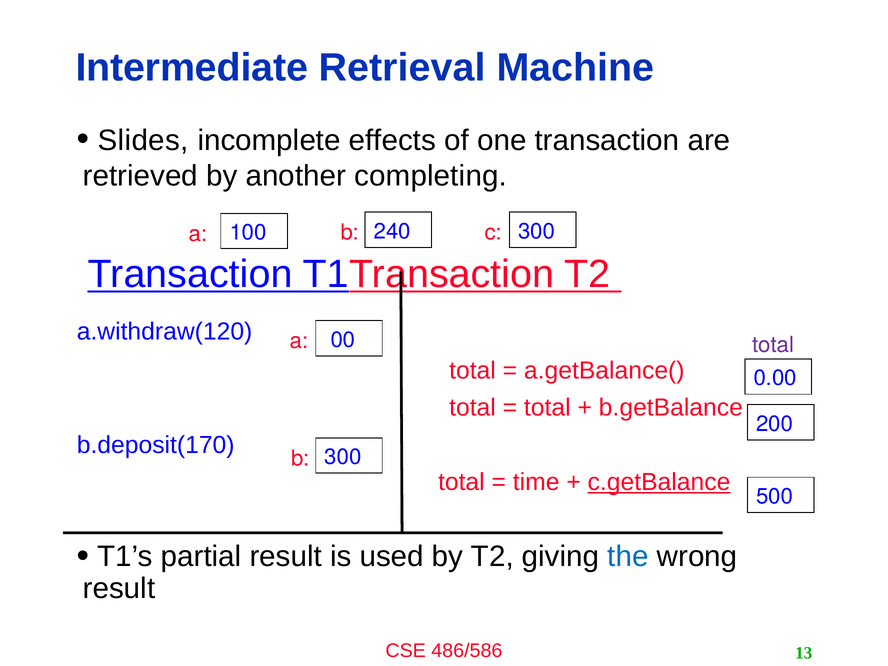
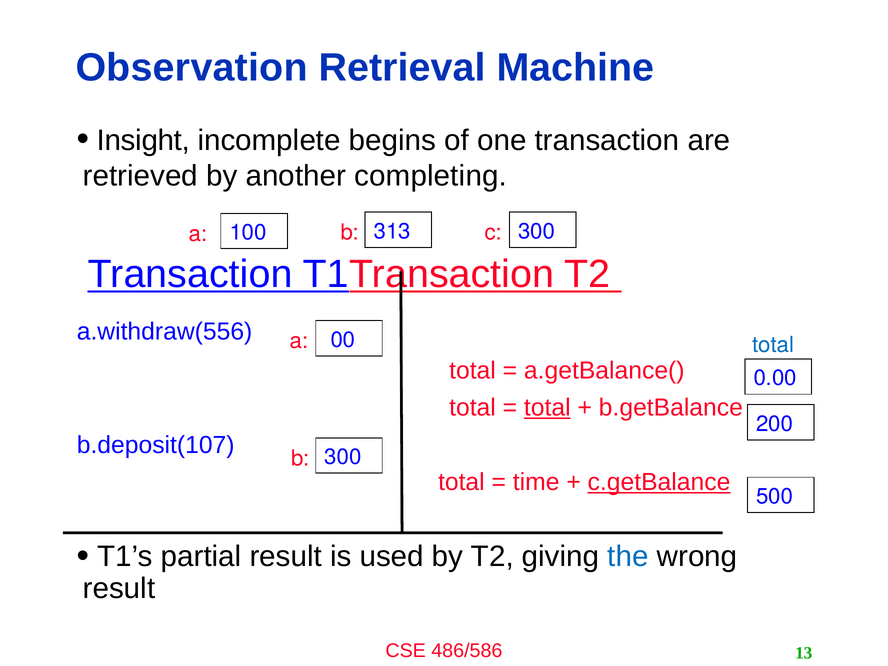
Intermediate: Intermediate -> Observation (192, 68)
Slides: Slides -> Insight (143, 140)
effects: effects -> begins (392, 140)
240: 240 -> 313 (392, 231)
a.withdraw(120: a.withdraw(120 -> a.withdraw(556 (165, 332)
total colour: purple -> blue (773, 345)
total underline: none -> present (547, 408)
b.deposit(170: b.deposit(170 -> b.deposit(107 (156, 445)
